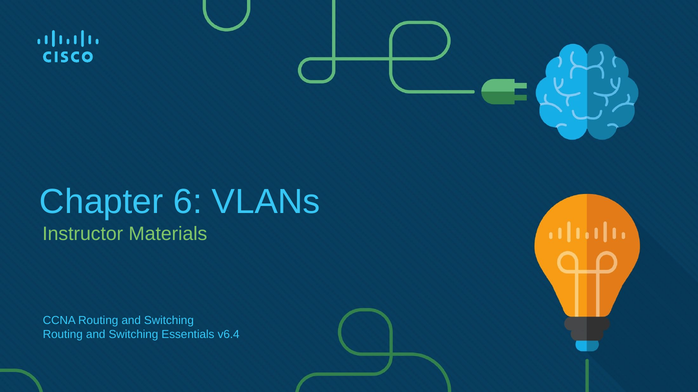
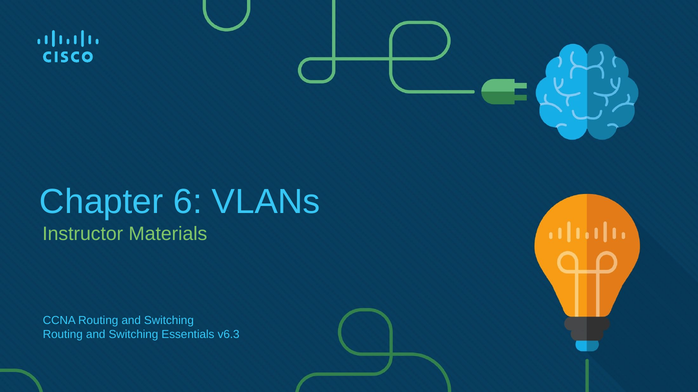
v6.4: v6.4 -> v6.3 (229, 335)
